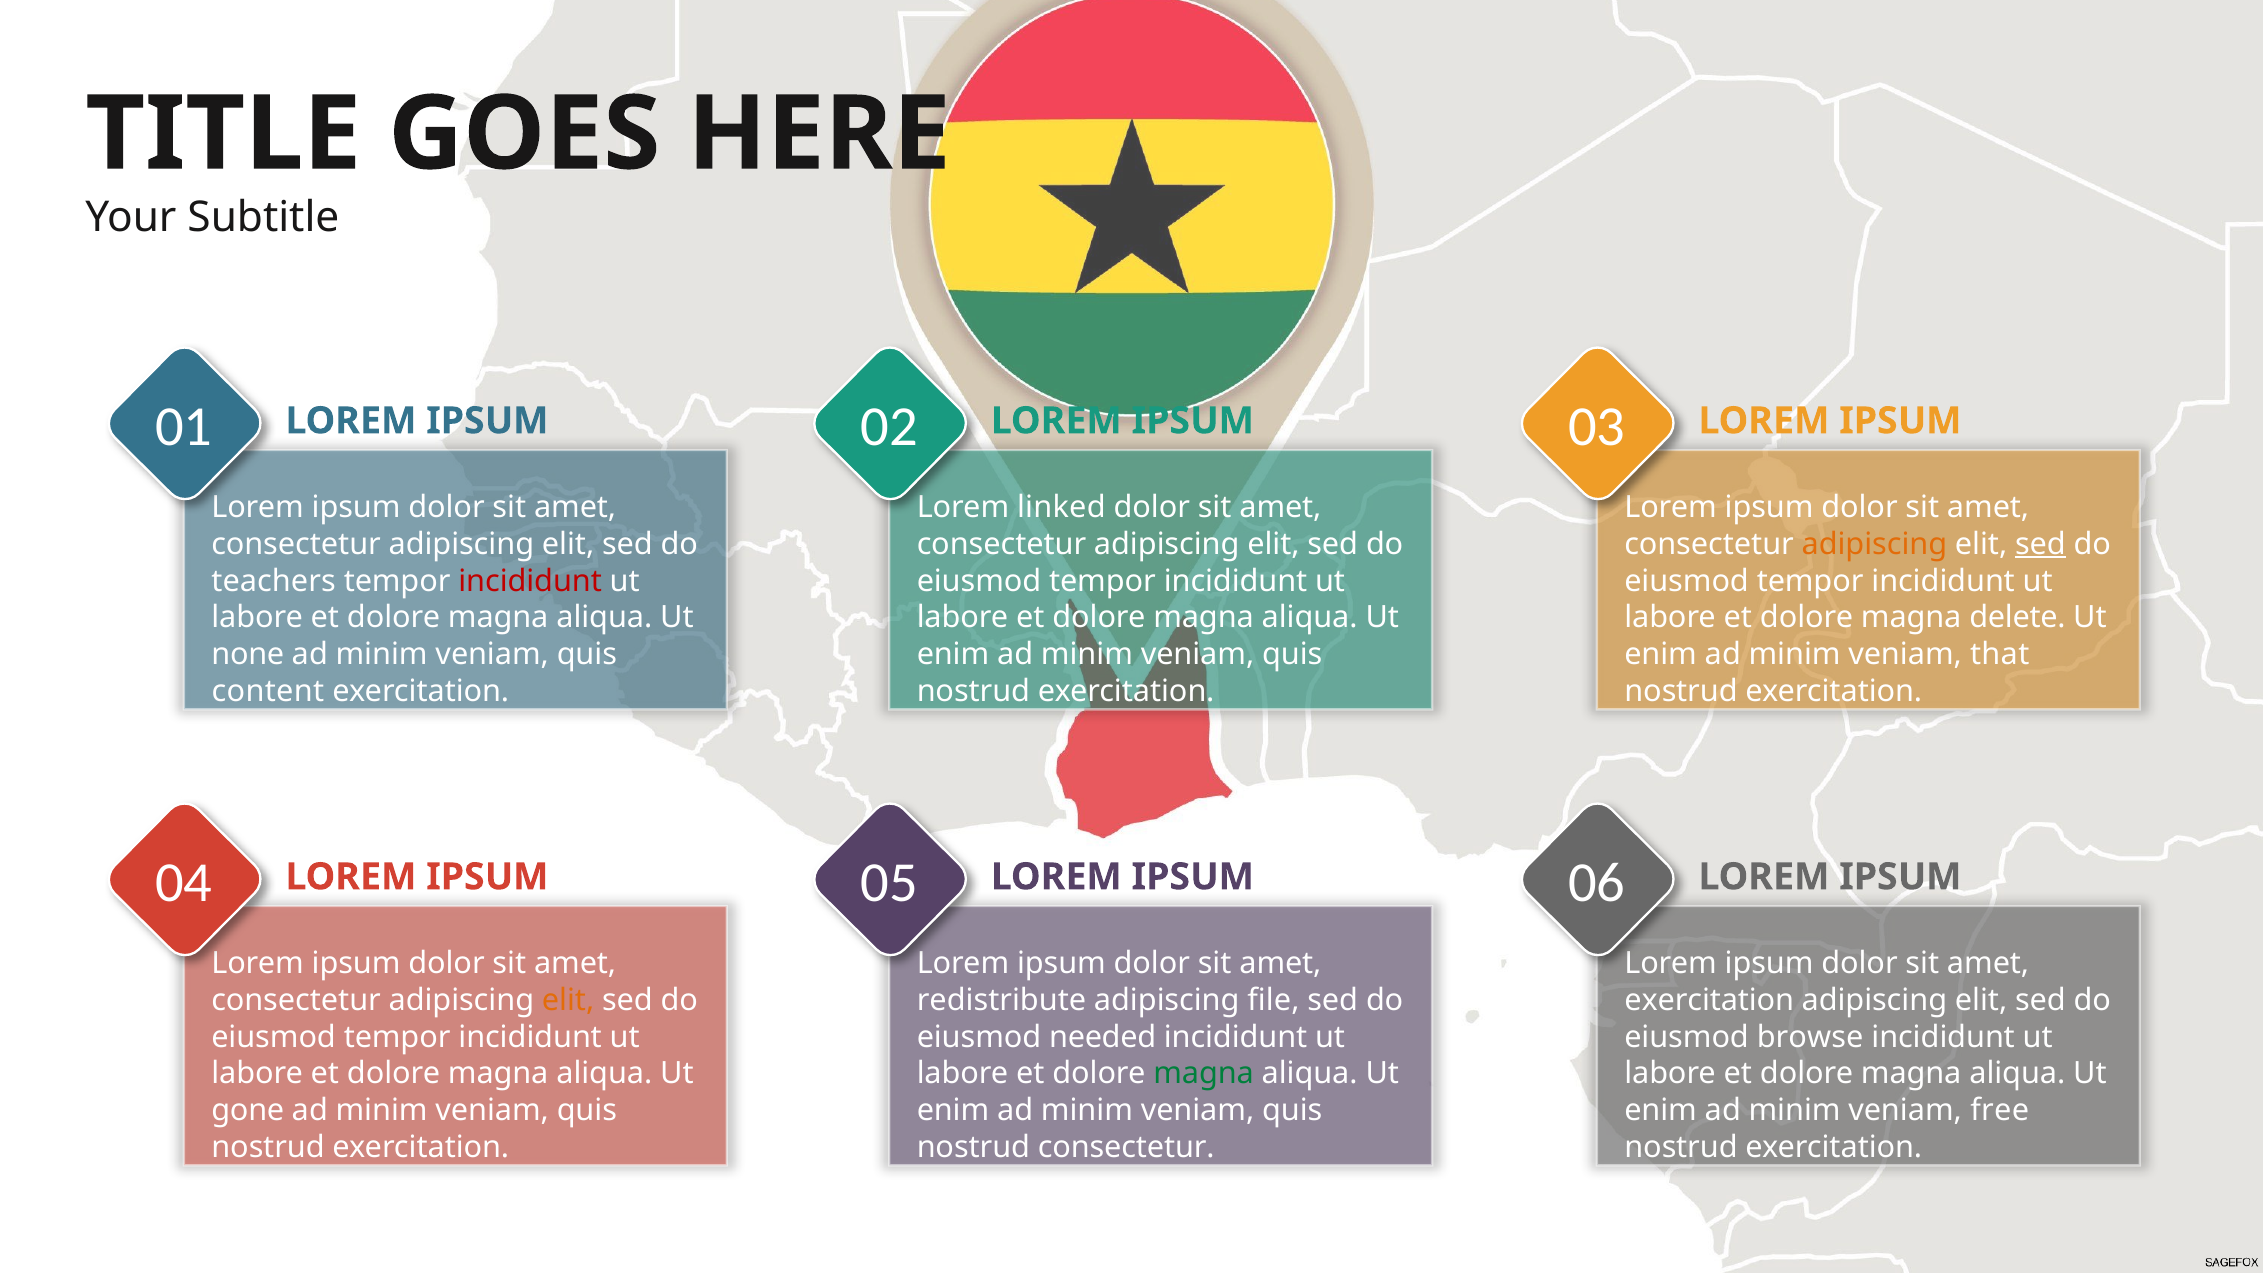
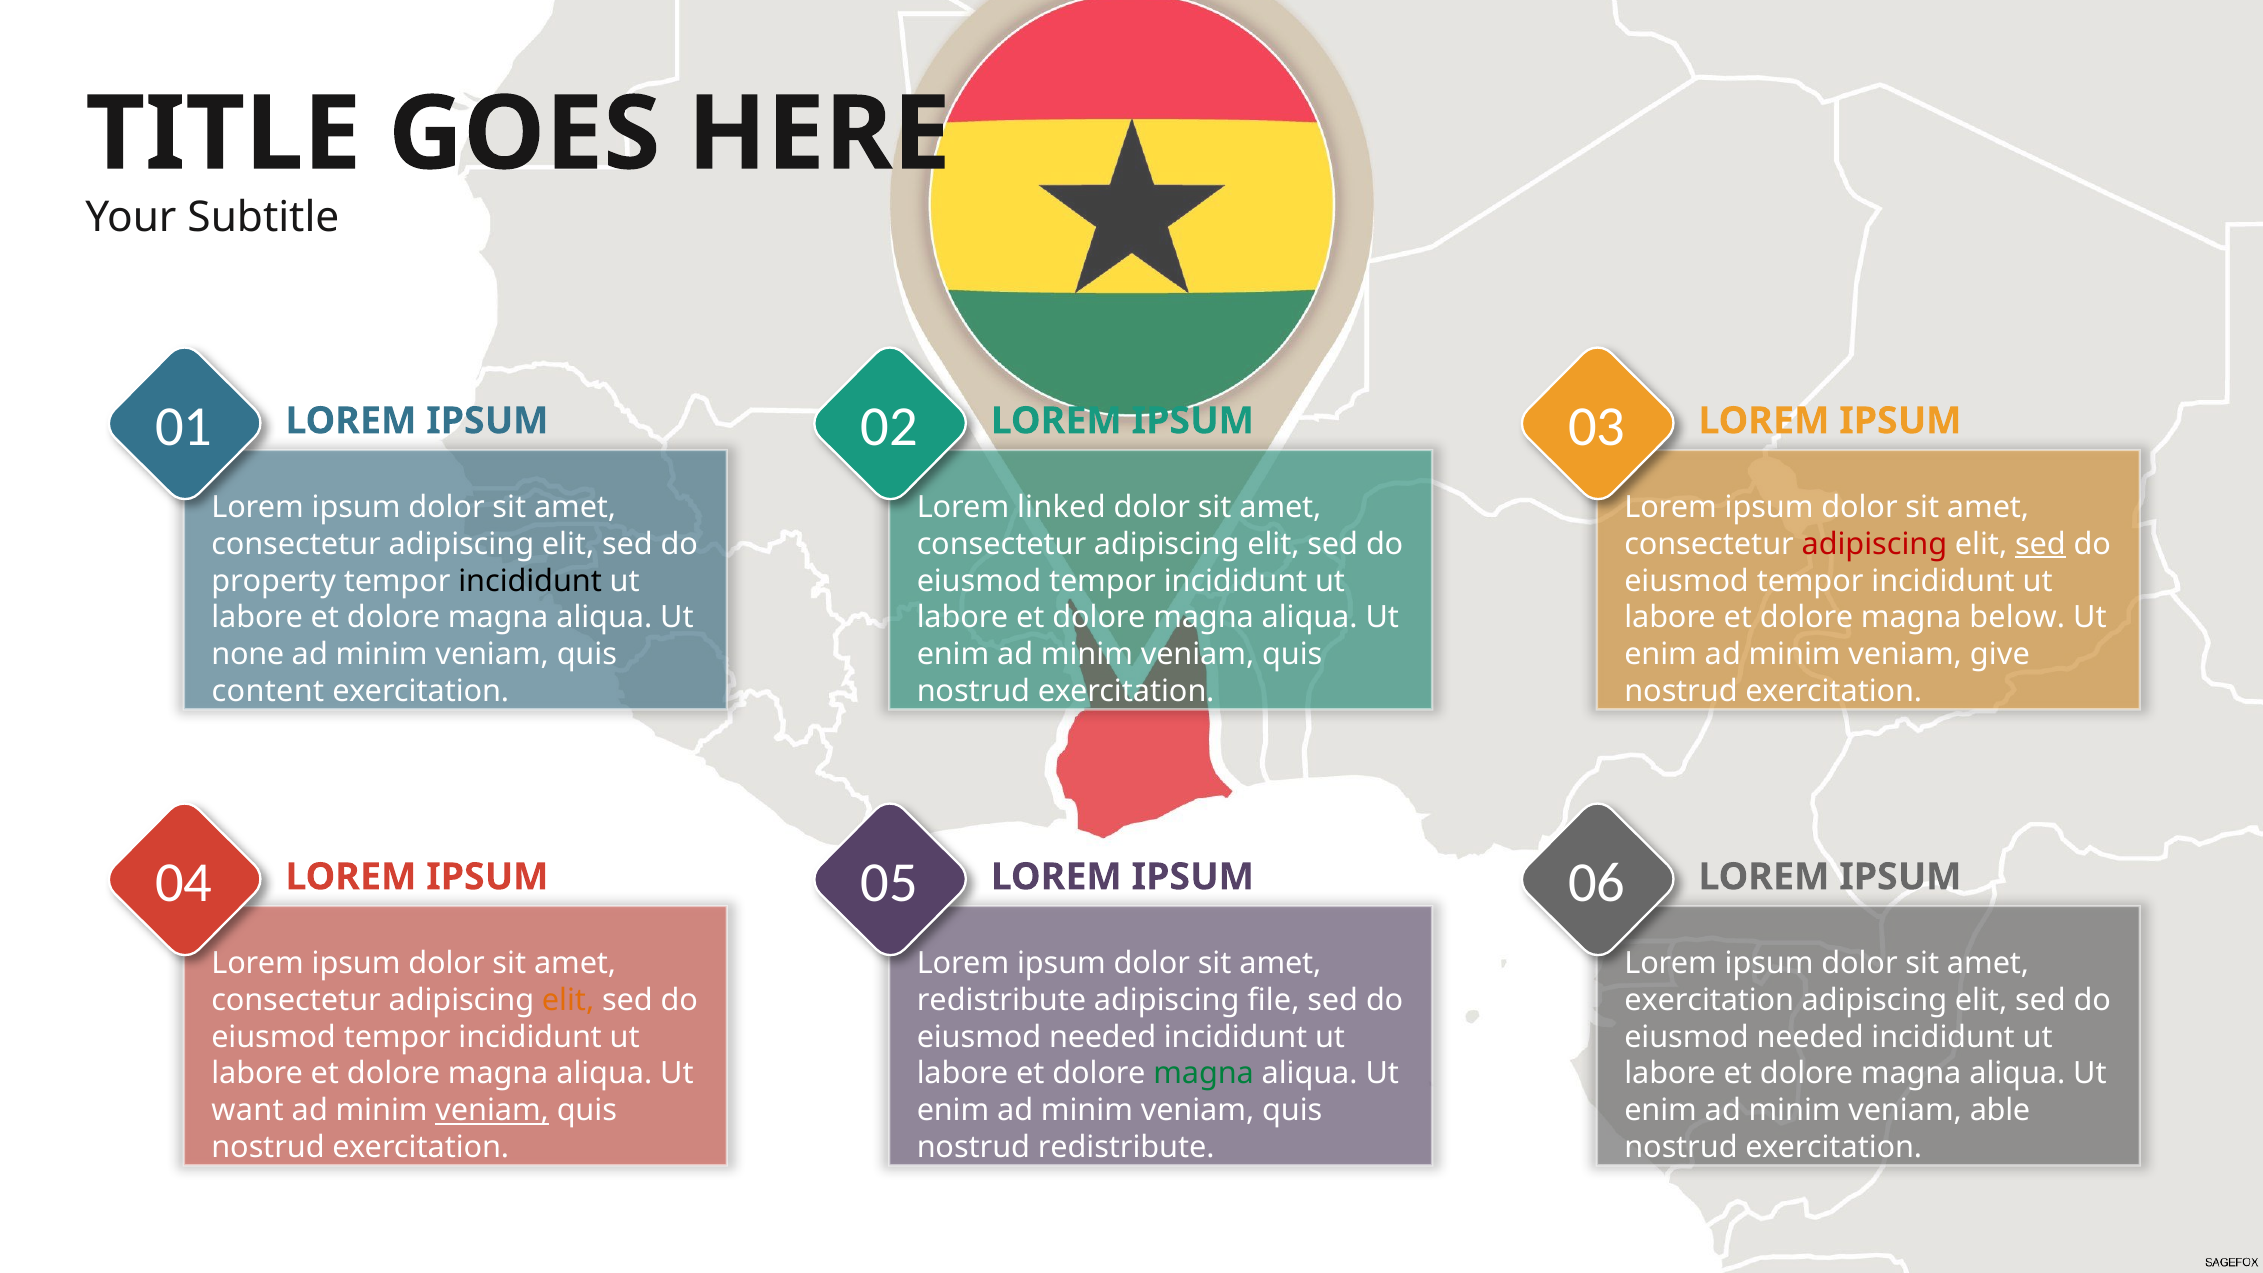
adipiscing colour: orange -> red (1874, 544)
teachers: teachers -> property (274, 581)
incididunt colour: red -> black (530, 581)
delete: delete -> below (2017, 618)
that: that -> give (2000, 655)
browse: browse -> needed (1810, 1037)
gone: gone -> want (248, 1111)
veniam underline: none -> present (492, 1111)
free: free -> able (2000, 1111)
nostrud consectetur: consectetur -> redistribute (1126, 1147)
